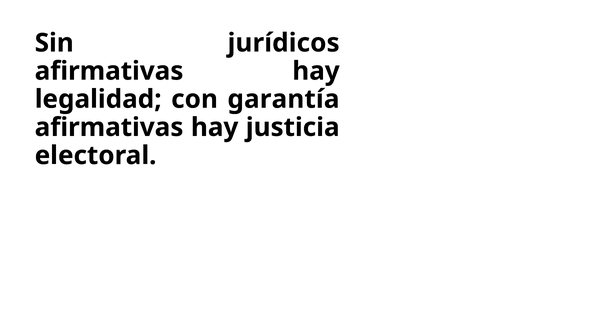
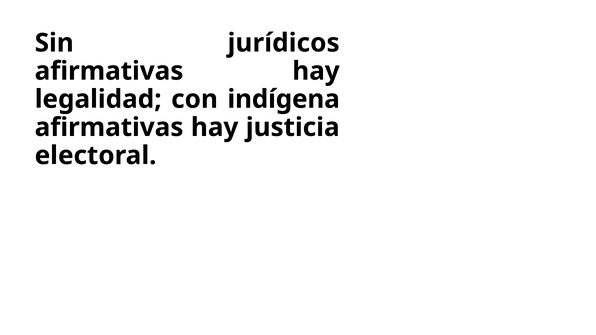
garantía: garantía -> indígena (284, 99)
